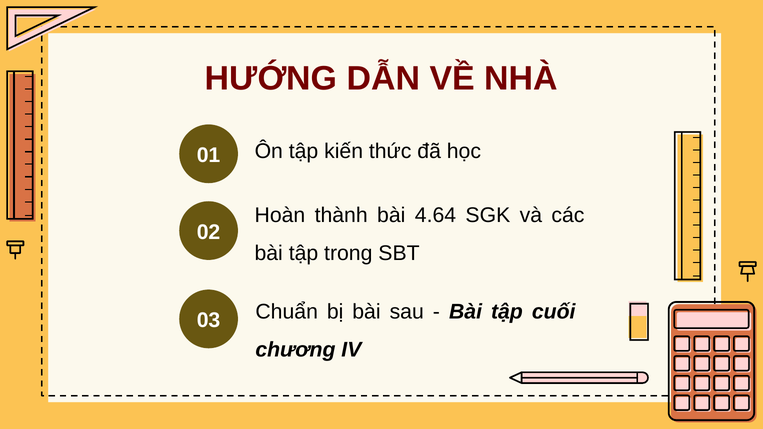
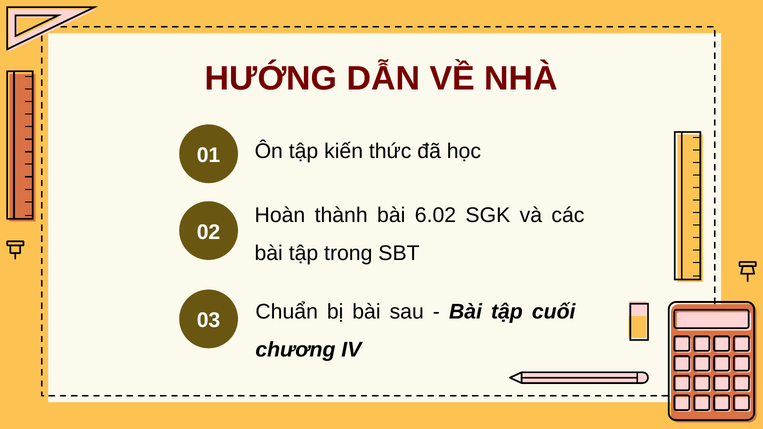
4.64: 4.64 -> 6.02 (435, 215)
